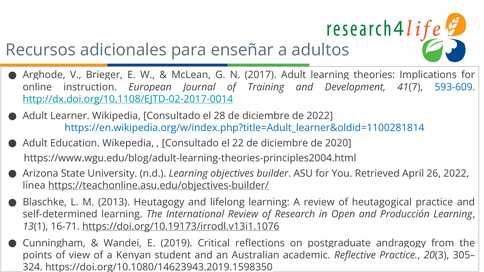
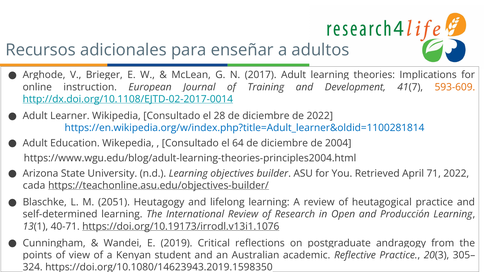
593-609 colour: blue -> orange (455, 87)
22: 22 -> 64 (238, 143)
2020: 2020 -> 2004 (338, 143)
26: 26 -> 71 (434, 174)
línea: línea -> cada (34, 186)
2013: 2013 -> 2051 (114, 202)
16-71: 16-71 -> 40-71 (65, 227)
